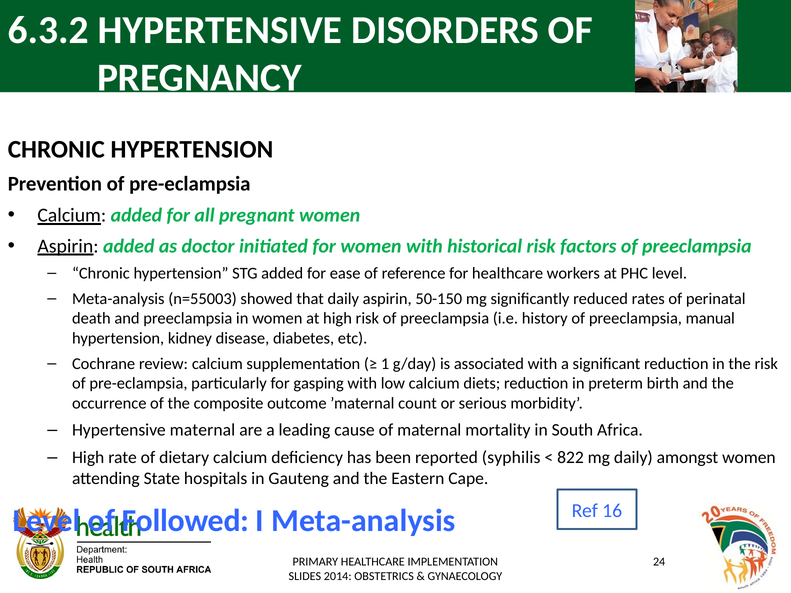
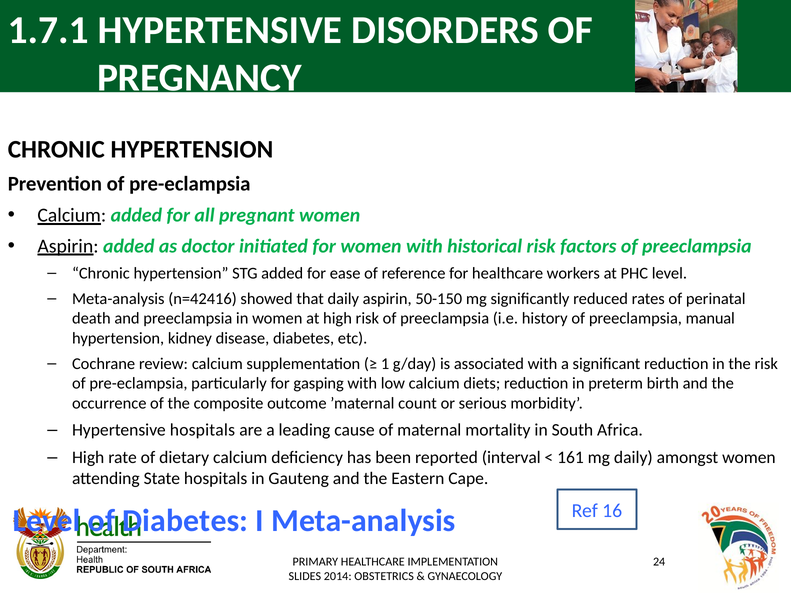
6.3.2: 6.3.2 -> 1.7.1 (48, 30)
n=55003: n=55003 -> n=42416 (203, 299)
Hypertensive maternal: maternal -> hospitals (202, 430)
syphilis: syphilis -> interval (511, 458)
822: 822 -> 161 (571, 458)
of Followed: Followed -> Diabetes (185, 521)
